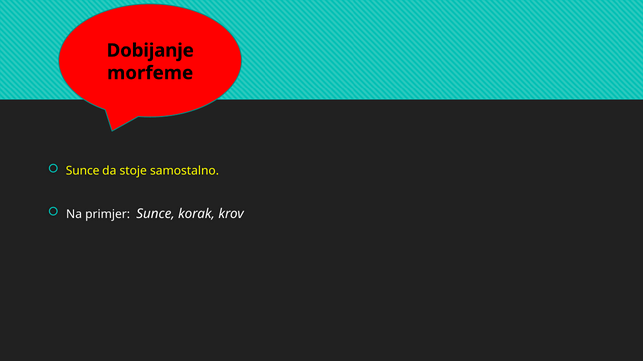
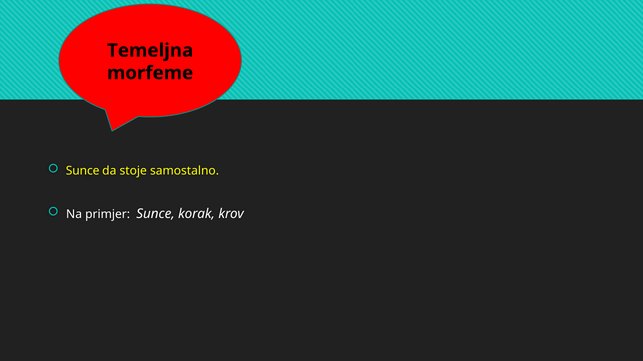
Dobijanje: Dobijanje -> Temeljna (150, 51)
